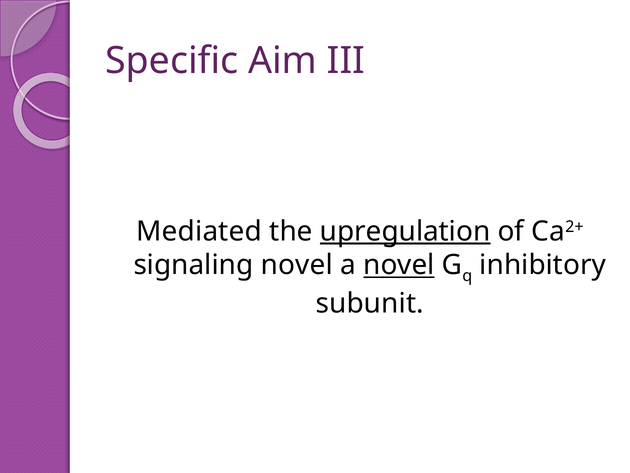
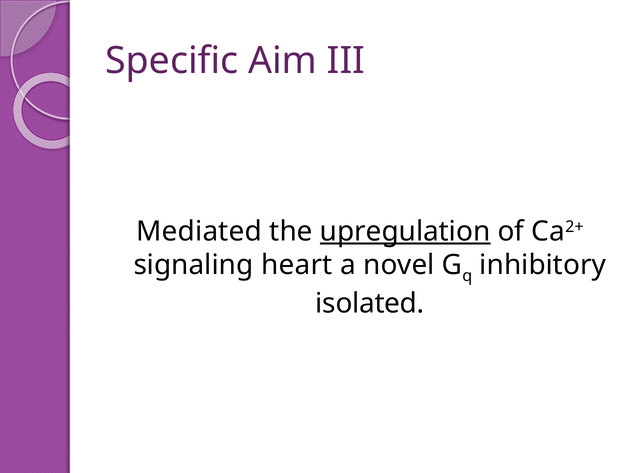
signaling novel: novel -> heart (297, 265)
novel underline: present -> none (399, 265)
subunit: subunit -> isolated (370, 303)
